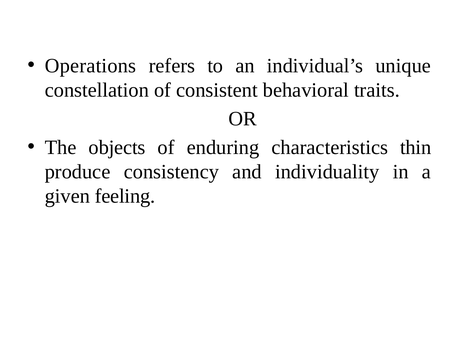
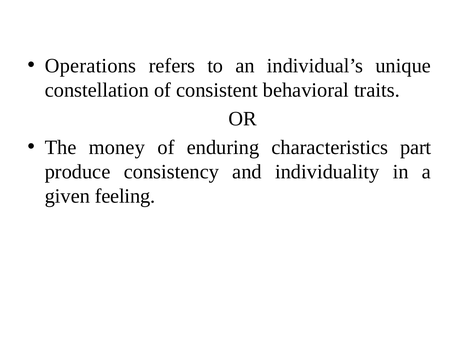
objects: objects -> money (117, 147)
thin: thin -> part (416, 147)
